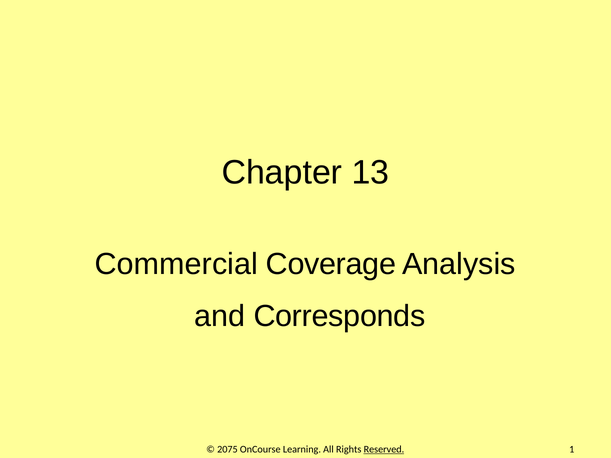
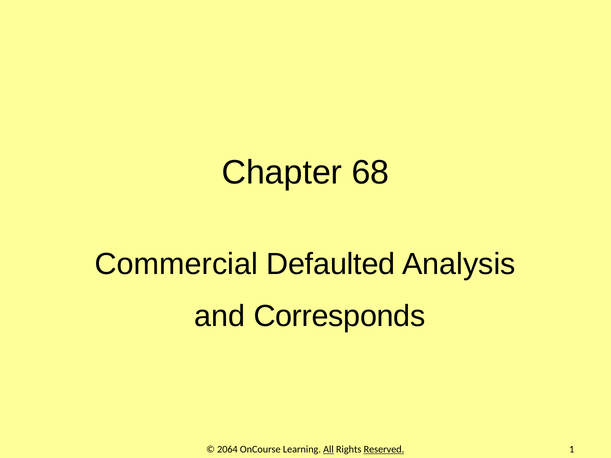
13: 13 -> 68 (370, 173)
Coverage: Coverage -> Defaulted (331, 264)
2075: 2075 -> 2064 (227, 450)
All underline: none -> present (329, 450)
